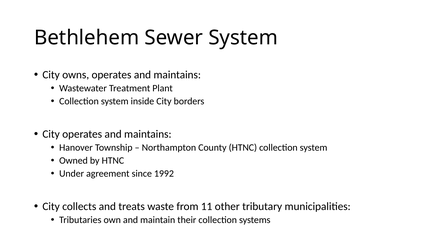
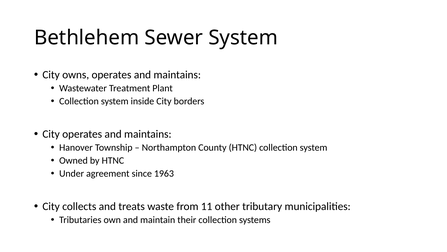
1992: 1992 -> 1963 (164, 173)
